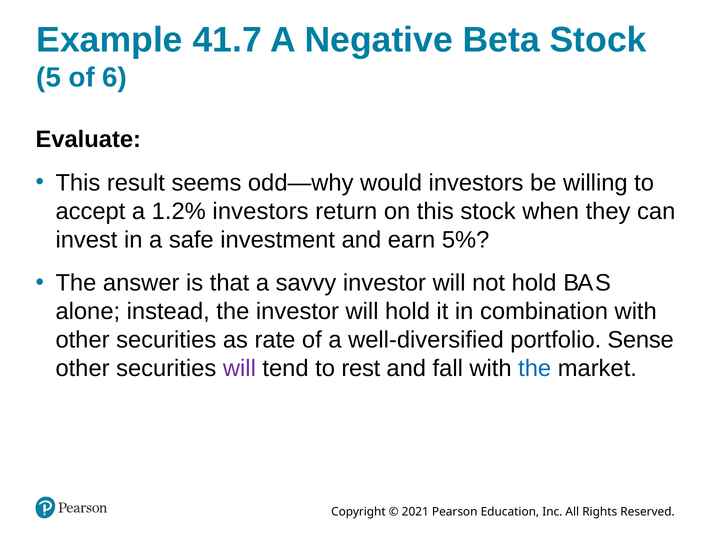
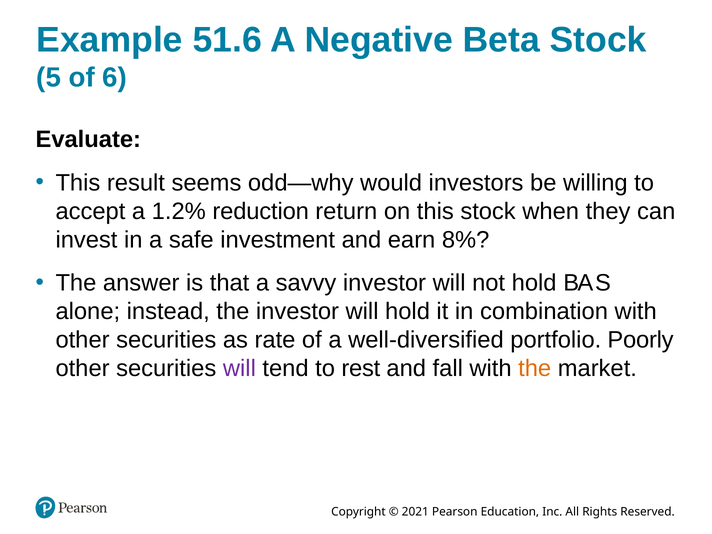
41.7: 41.7 -> 51.6 (227, 40)
1.2% investors: investors -> reduction (261, 211)
5%: 5% -> 8% (466, 240)
Sense: Sense -> Poorly (641, 340)
the colour: blue -> orange (535, 368)
